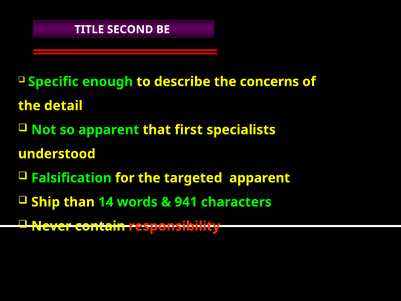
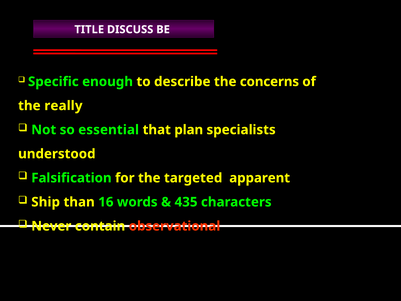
SECOND: SECOND -> DISCUSS (130, 29)
detail: detail -> really (63, 106)
so apparent: apparent -> essential (109, 130)
first: first -> plan (189, 130)
14: 14 -> 16 (106, 202)
941: 941 -> 435 (186, 202)
responsibility: responsibility -> observational (174, 226)
